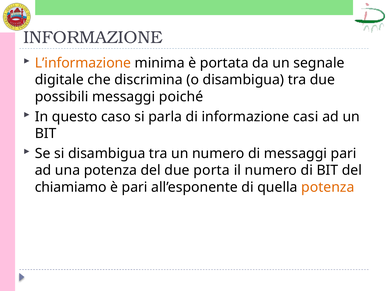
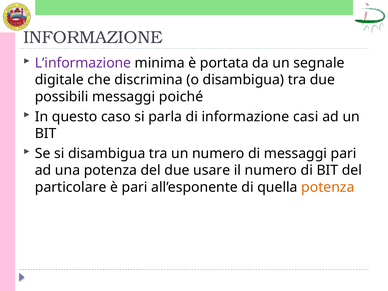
L’informazione colour: orange -> purple (83, 63)
porta: porta -> usare (212, 170)
chiamiamo: chiamiamo -> particolare (71, 187)
